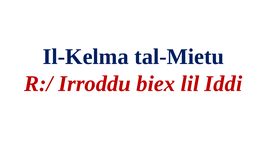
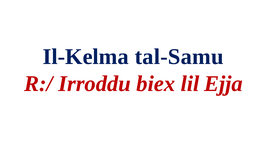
tal-Mietu: tal-Mietu -> tal-Samu (179, 56)
Iddi: Iddi -> Ejja (223, 83)
